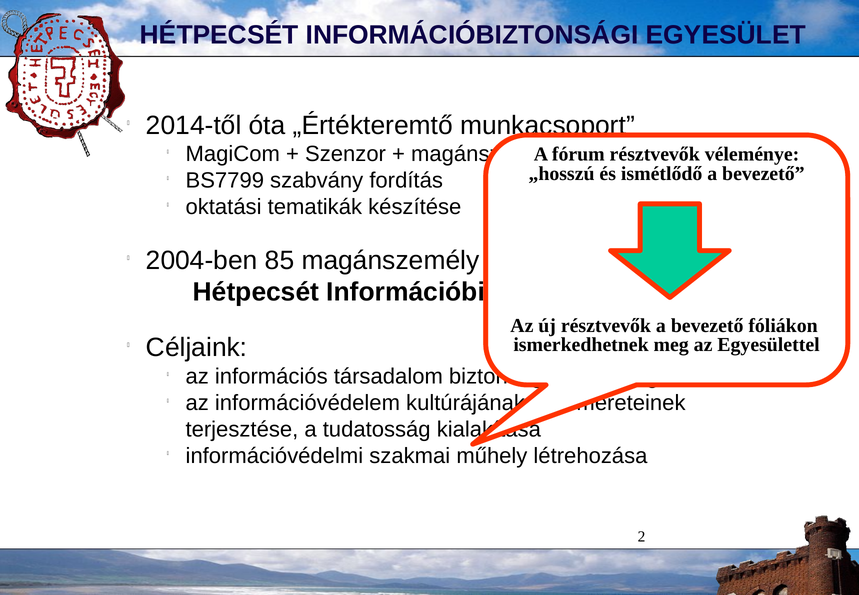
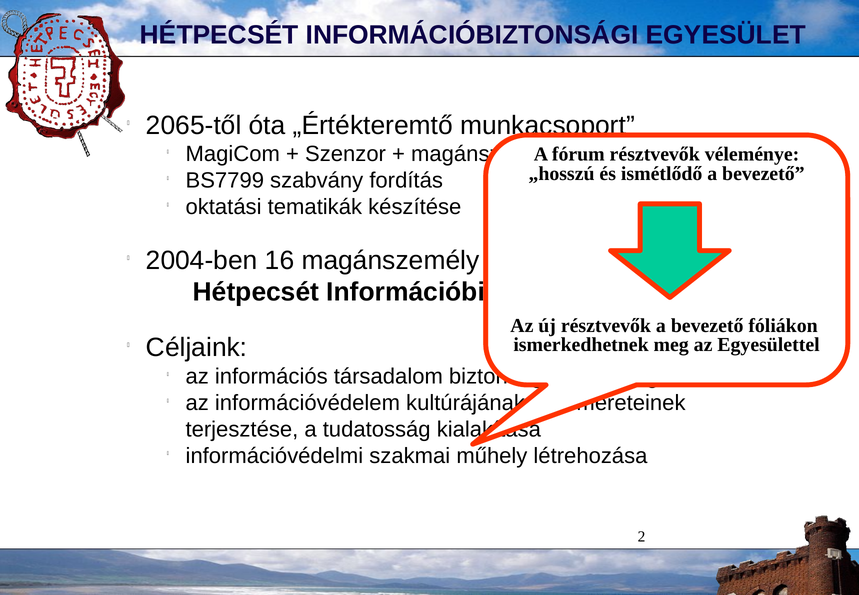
2014-től: 2014-től -> 2065-től (194, 125)
85: 85 -> 16 (280, 260)
